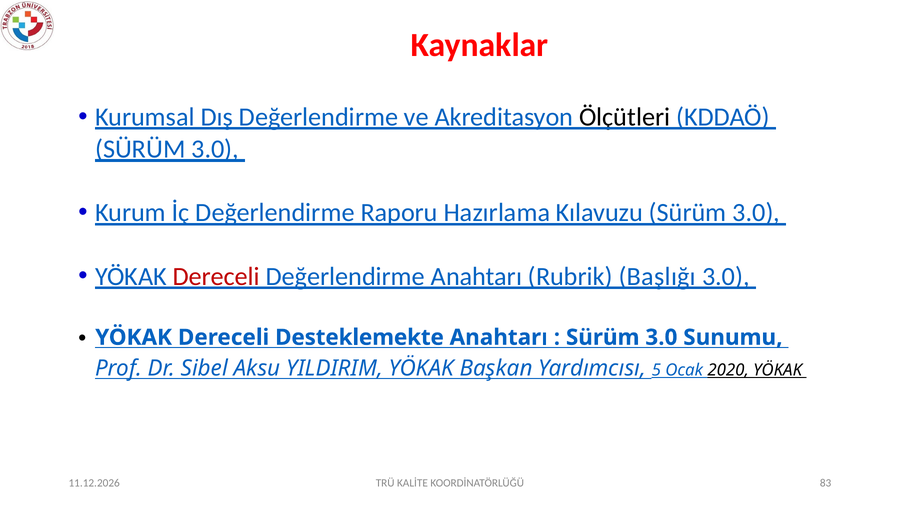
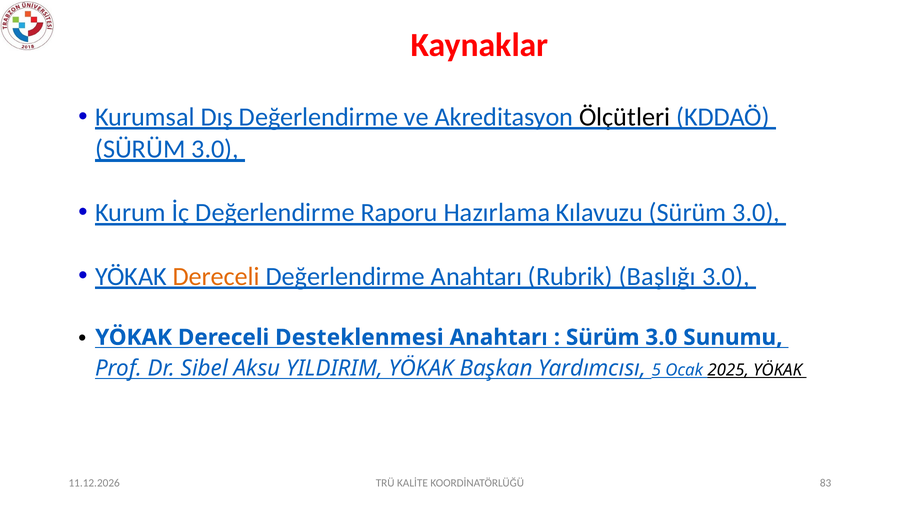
Dereceli colour: red -> orange (216, 276)
Desteklemekte: Desteklemekte -> Desteklenmesi (359, 338)
2020: 2020 -> 2025 (728, 370)
